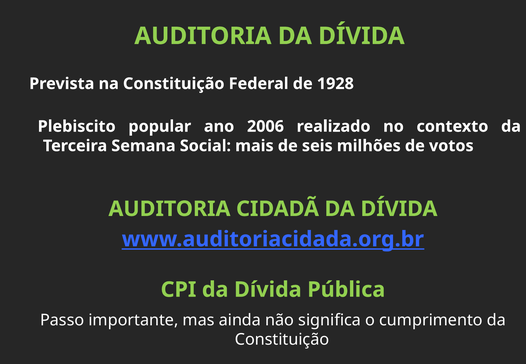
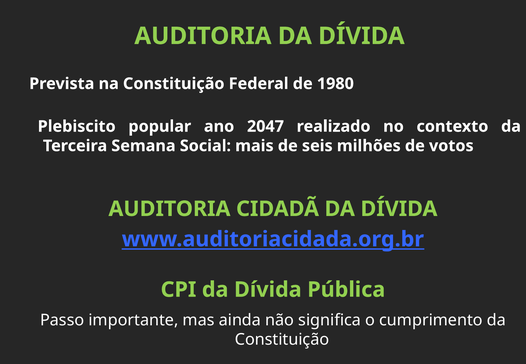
1928: 1928 -> 1980 (335, 84)
2006: 2006 -> 2047 (265, 126)
